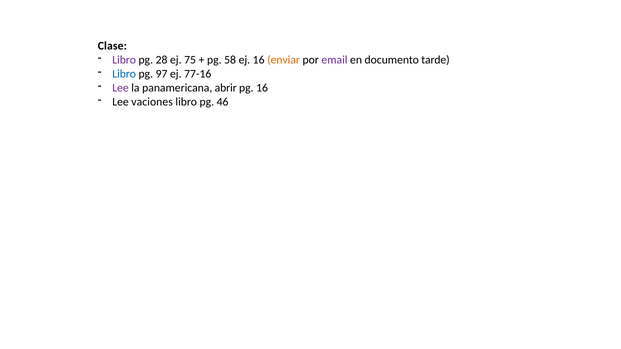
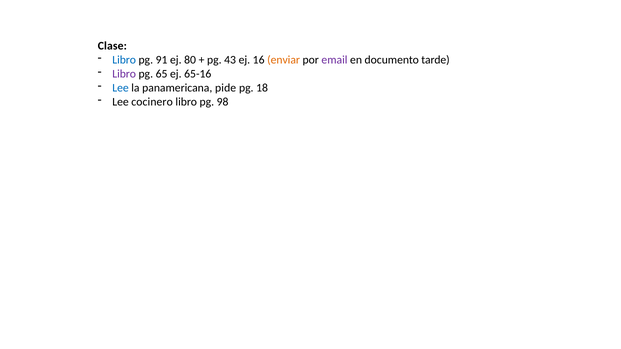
Libro colour: purple -> blue (124, 60)
28: 28 -> 91 (162, 60)
75: 75 -> 80 (190, 60)
58: 58 -> 43 (230, 60)
Libro colour: blue -> purple (124, 74)
97: 97 -> 65 (162, 74)
77-16: 77-16 -> 65-16 (198, 74)
Lee colour: purple -> blue (120, 88)
abrir: abrir -> pide (226, 88)
pg 16: 16 -> 18 (262, 88)
vaciones: vaciones -> cocinero (152, 102)
46: 46 -> 98 (223, 102)
